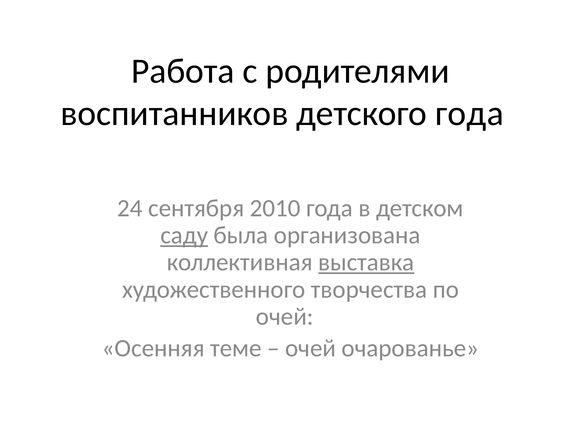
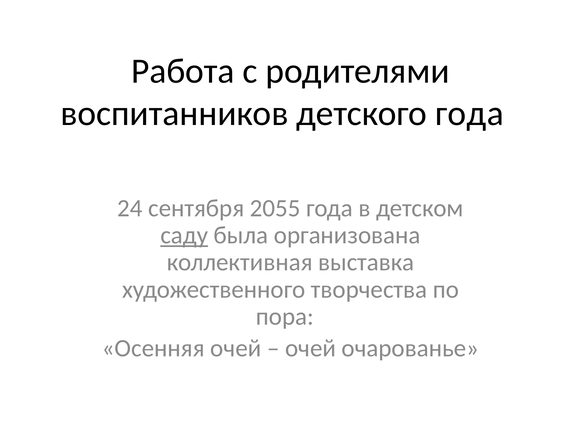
2010: 2010 -> 2055 (275, 208)
выставка underline: present -> none (366, 262)
очей: очей -> пора (285, 316)
Осенняя теме: теме -> очей (236, 348)
